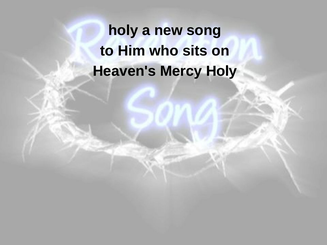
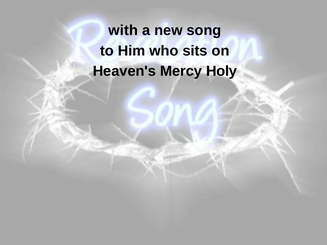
holy: holy -> with (123, 30)
